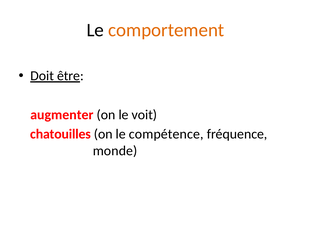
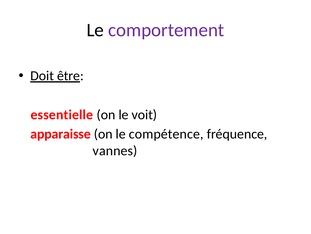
comportement colour: orange -> purple (166, 30)
augmenter: augmenter -> essentielle (62, 114)
chatouilles: chatouilles -> apparaisse (61, 134)
monde: monde -> vannes (115, 150)
